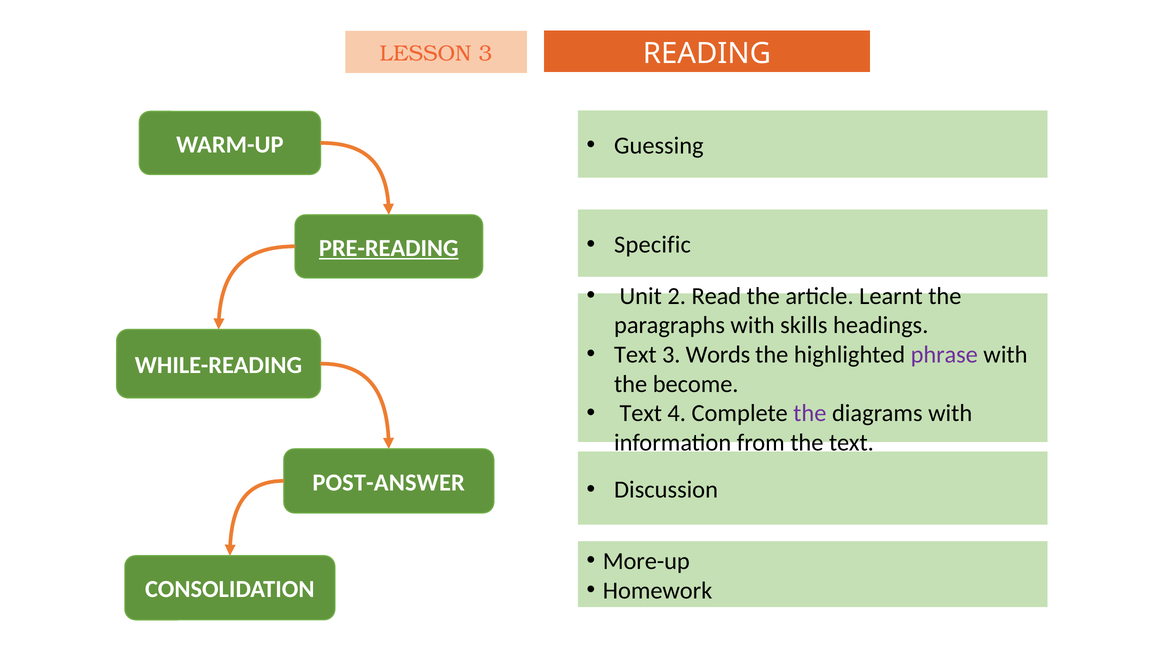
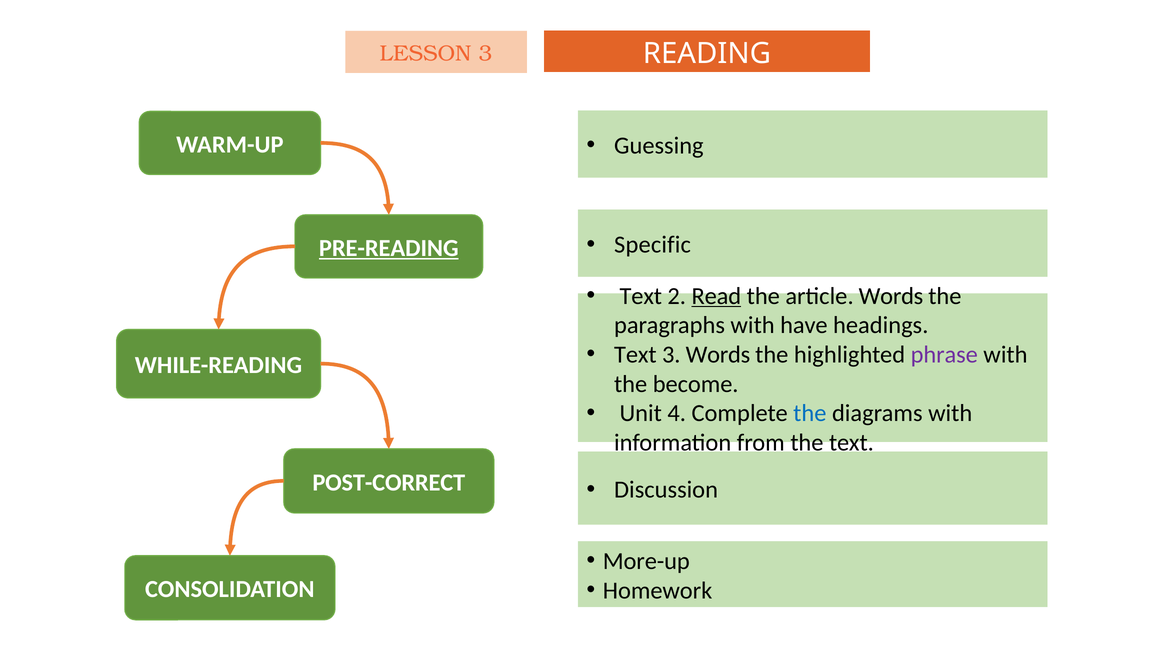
Unit: Unit -> Text (641, 296)
Read underline: none -> present (716, 296)
article Learnt: Learnt -> Words (891, 296)
skills: skills -> have (804, 325)
Text: Text -> Unit (641, 413)
the colour: purple -> blue (810, 413)
POST-ANSWER: POST-ANSWER -> POST-CORRECT (389, 482)
